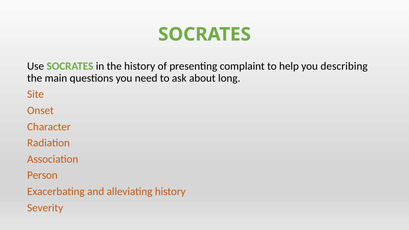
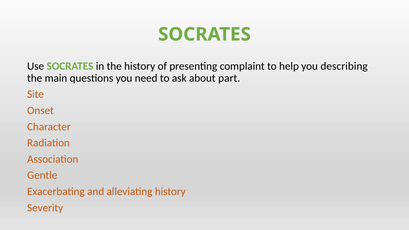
long: long -> part (229, 78)
Person: Person -> Gentle (42, 175)
